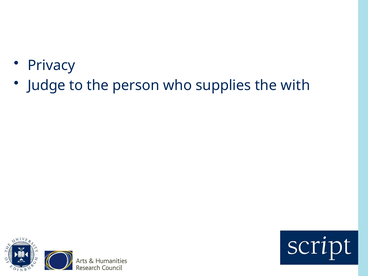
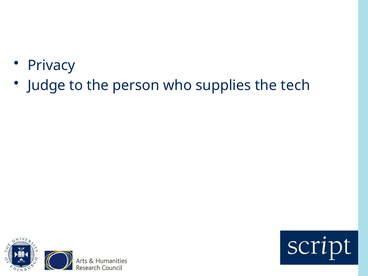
with: with -> tech (295, 85)
